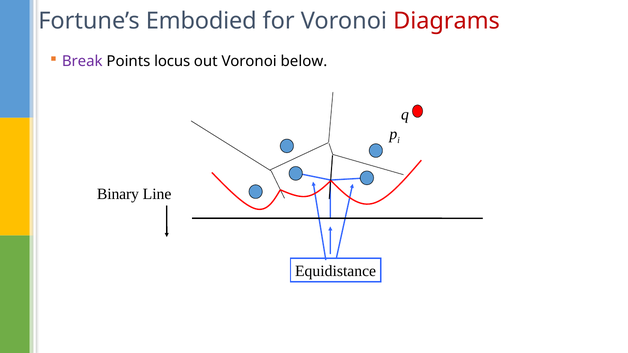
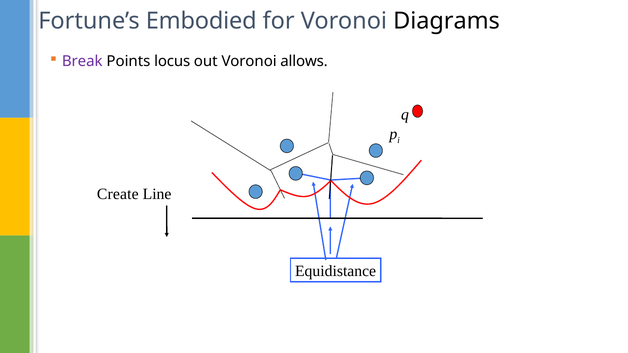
Diagrams colour: red -> black (447, 21)
below: below -> allows (304, 62)
Binary: Binary -> Create (118, 194)
